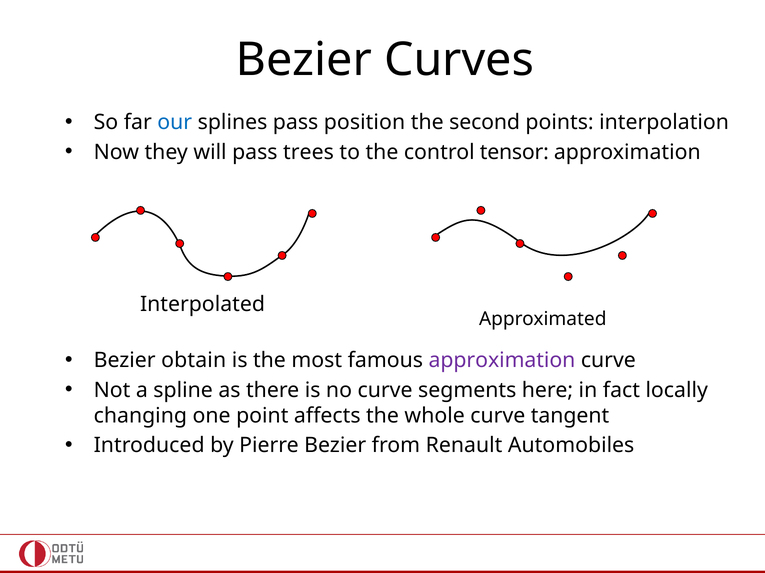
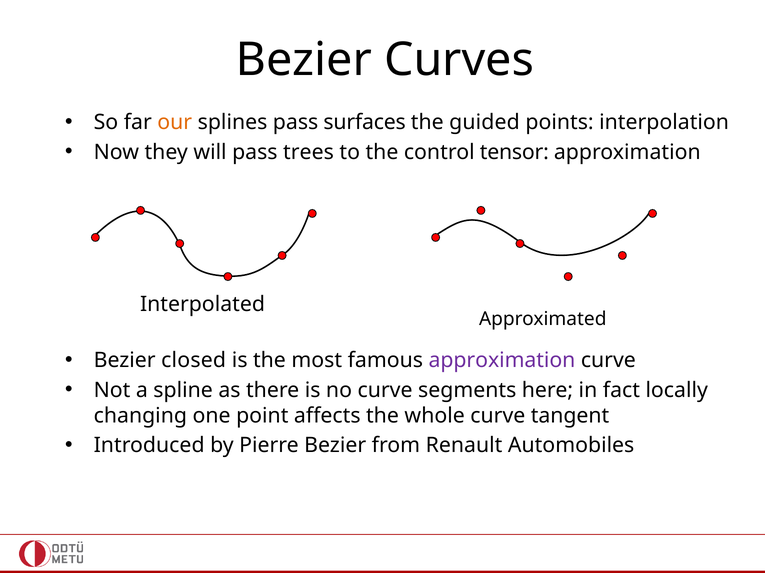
our colour: blue -> orange (175, 123)
position: position -> surfaces (365, 123)
second: second -> guided (484, 123)
obtain: obtain -> closed (194, 361)
